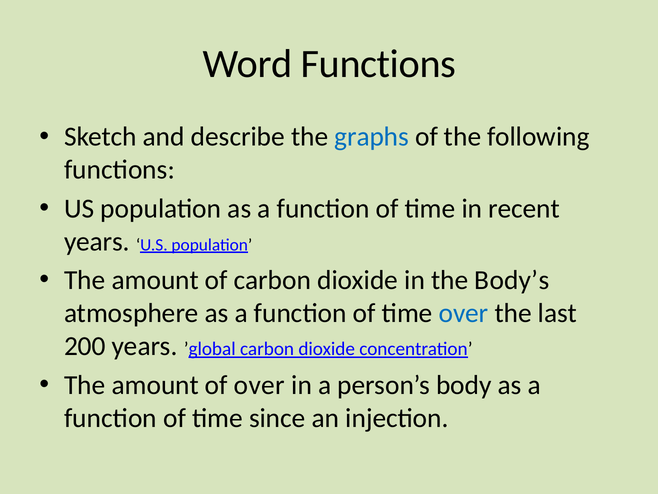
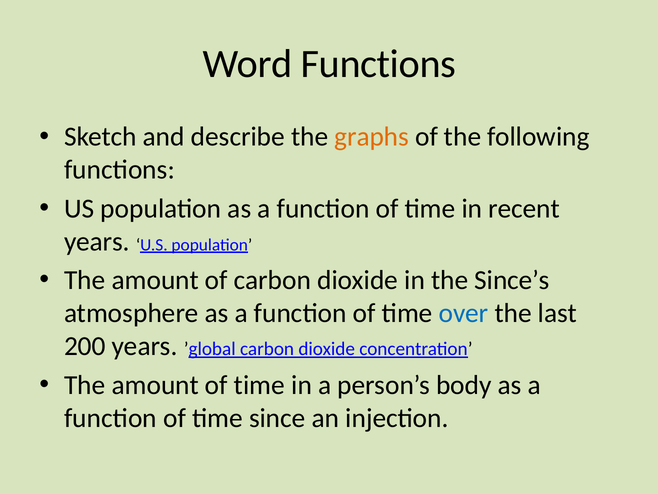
graphs colour: blue -> orange (372, 137)
Body’s: Body’s -> Since’s (512, 280)
amount of over: over -> time (259, 385)
